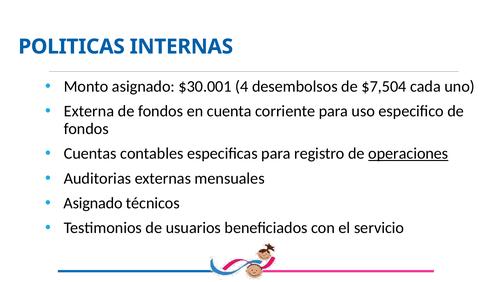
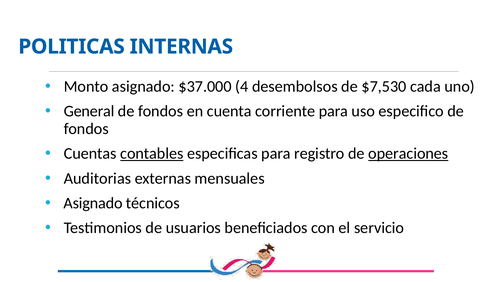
$30.001: $30.001 -> $37.000 (205, 86)
$7,504: $7,504 -> $7,530 (384, 86)
Externa: Externa -> General (89, 111)
contables underline: none -> present (152, 153)
